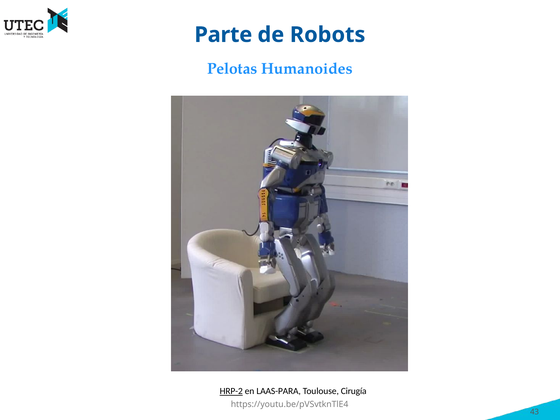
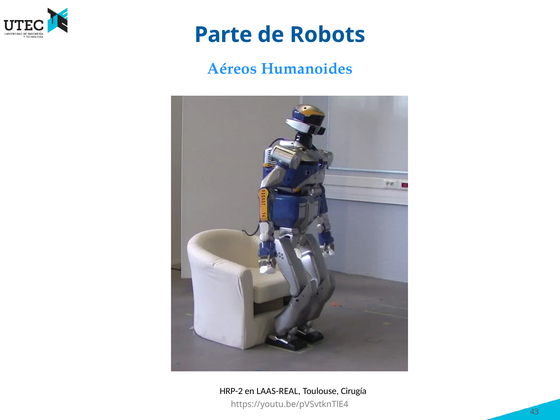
Pelotas: Pelotas -> Aéreos (232, 69)
HRP-2 underline: present -> none (231, 391)
LAAS-PARA: LAAS-PARA -> LAAS-REAL (279, 391)
